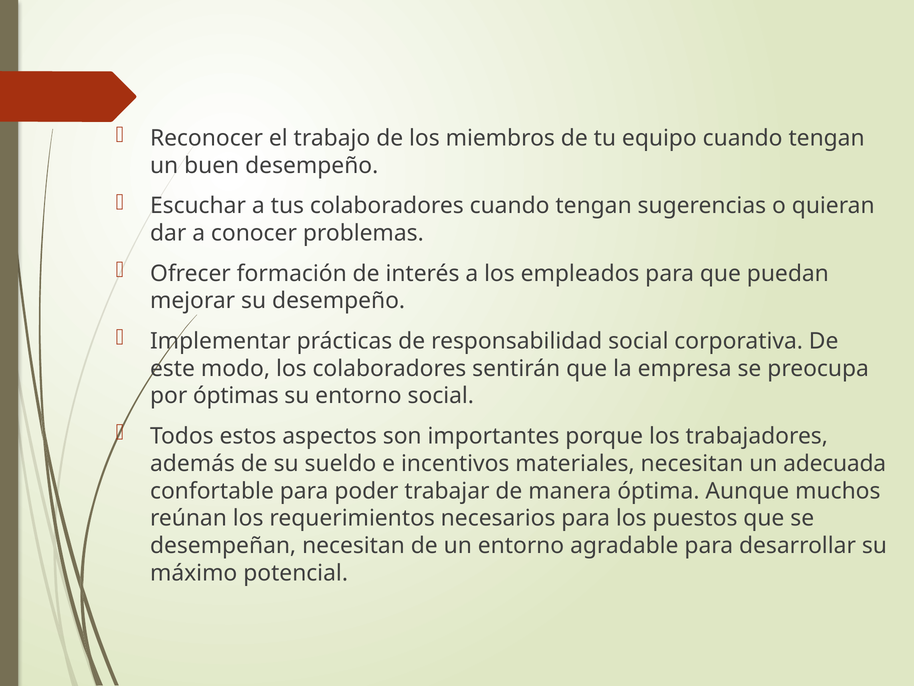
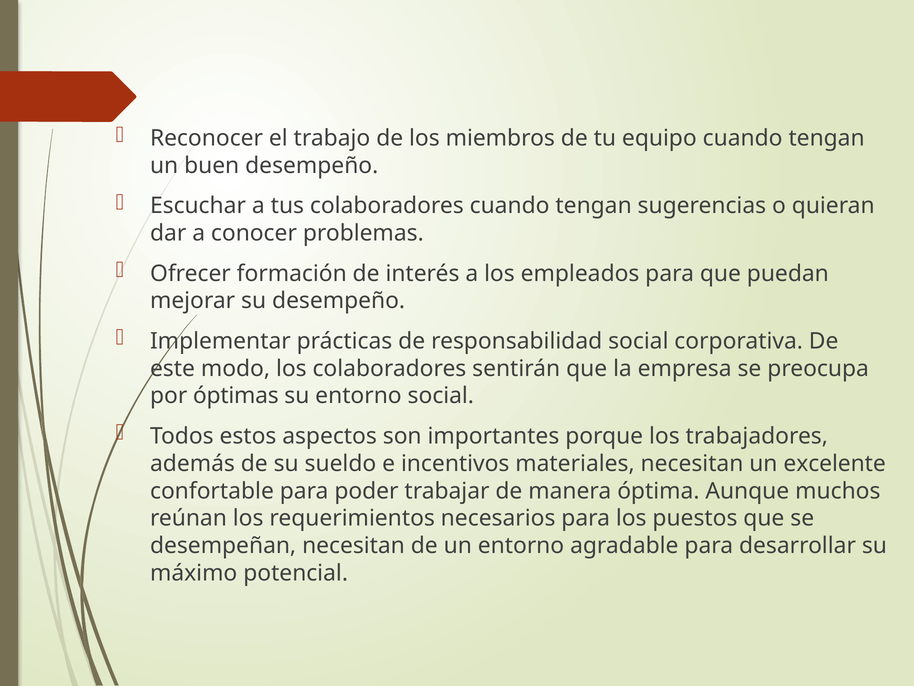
adecuada: adecuada -> excelente (835, 463)
